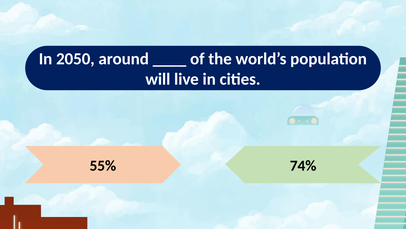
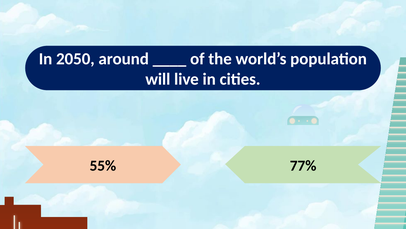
74%: 74% -> 77% (303, 165)
